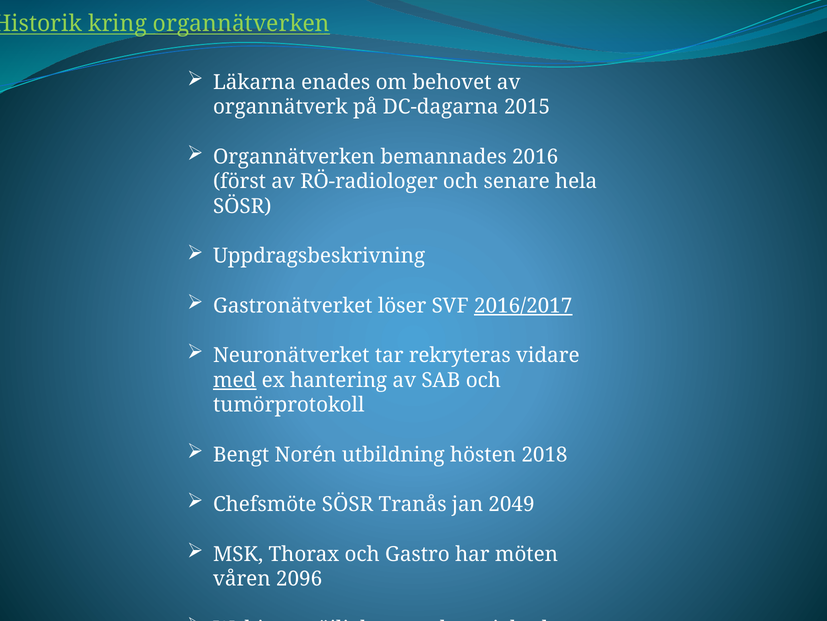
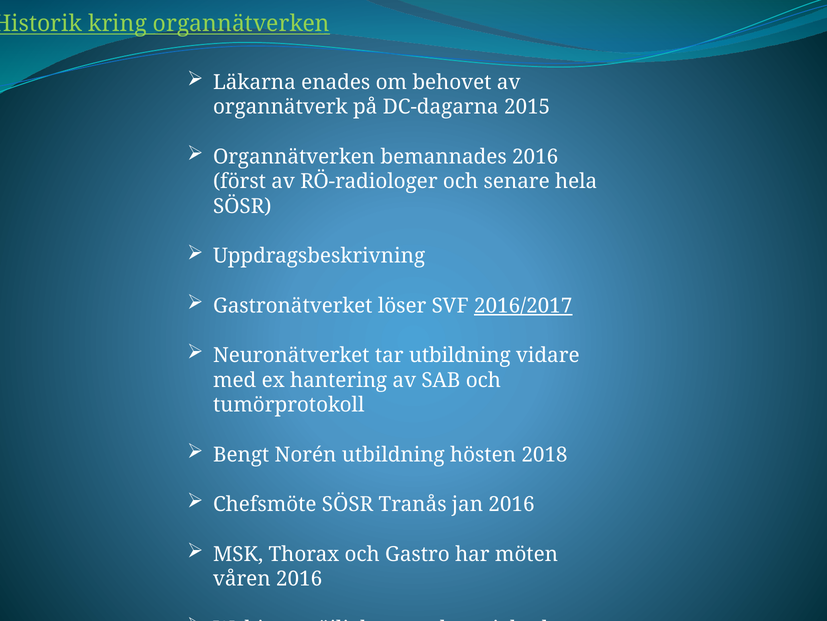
tar rekryteras: rekryteras -> utbildning (460, 355)
med underline: present -> none (235, 380)
jan 2049: 2049 -> 2016 (511, 504)
våren 2096: 2096 -> 2016 (299, 578)
